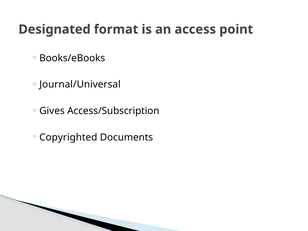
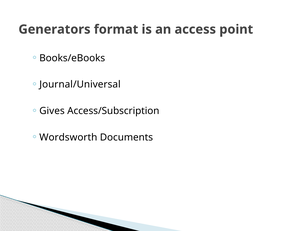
Designated: Designated -> Generators (54, 29)
Copyrighted: Copyrighted -> Wordsworth (68, 137)
